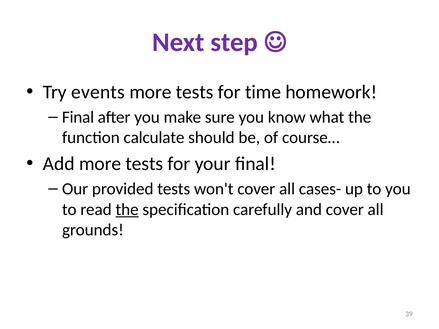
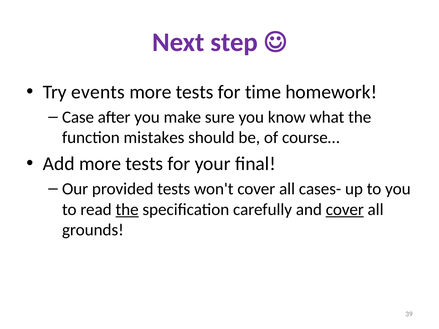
Final: Final -> Case (78, 117)
calculate: calculate -> mistakes (154, 138)
cover underline: none -> present (345, 210)
